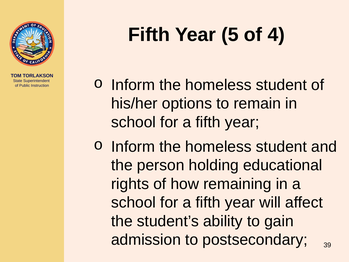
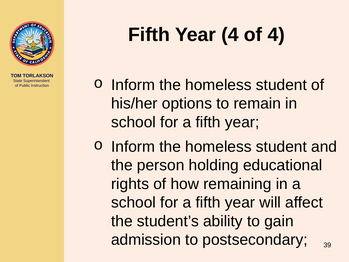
Year 5: 5 -> 4 (230, 35)
